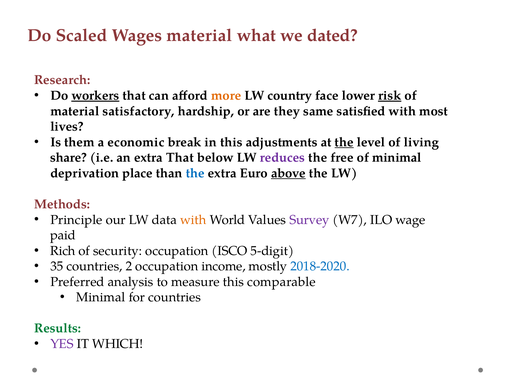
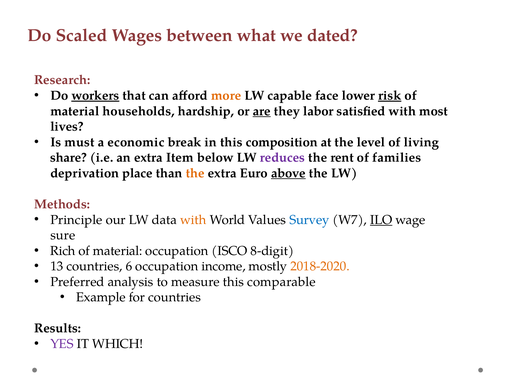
Wages material: material -> between (200, 35)
country: country -> capable (290, 96)
satisfactory: satisfactory -> households (139, 111)
are underline: none -> present (262, 111)
same: same -> labor (318, 111)
them: them -> must (79, 142)
adjustments: adjustments -> composition (282, 142)
the underline: present -> none (344, 142)
extra That: That -> Item (180, 158)
free: free -> rent (342, 158)
of minimal: minimal -> families (397, 158)
the colour: blue -> orange (195, 173)
Survey colour: purple -> blue (309, 220)
ILO underline: none -> present (381, 220)
paid: paid -> sure (63, 235)
security: security -> material (118, 251)
5-digit: 5-digit -> 8-digit (272, 251)
35: 35 -> 13 (57, 266)
2: 2 -> 6 (129, 266)
2018-2020 colour: blue -> orange (320, 266)
Minimal: Minimal -> Example (101, 297)
Results colour: green -> black (58, 328)
